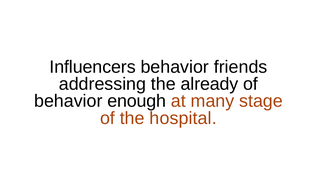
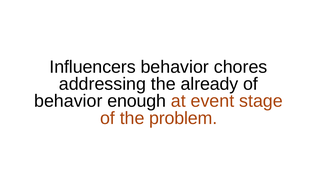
friends: friends -> chores (241, 67)
many: many -> event (212, 101)
hospital: hospital -> problem (183, 118)
